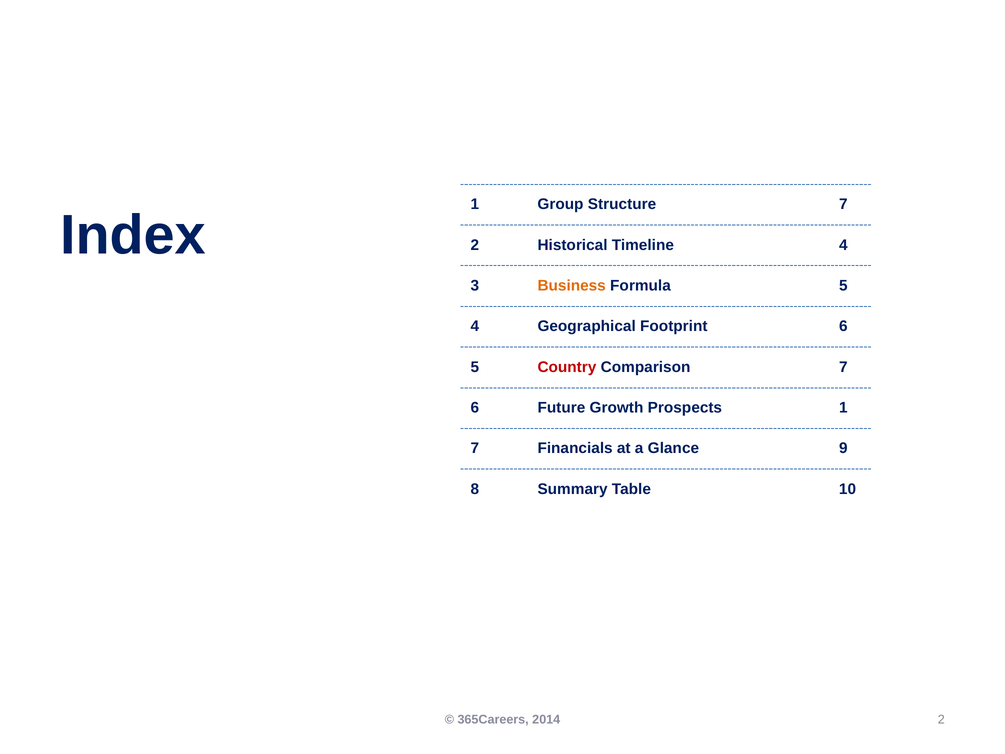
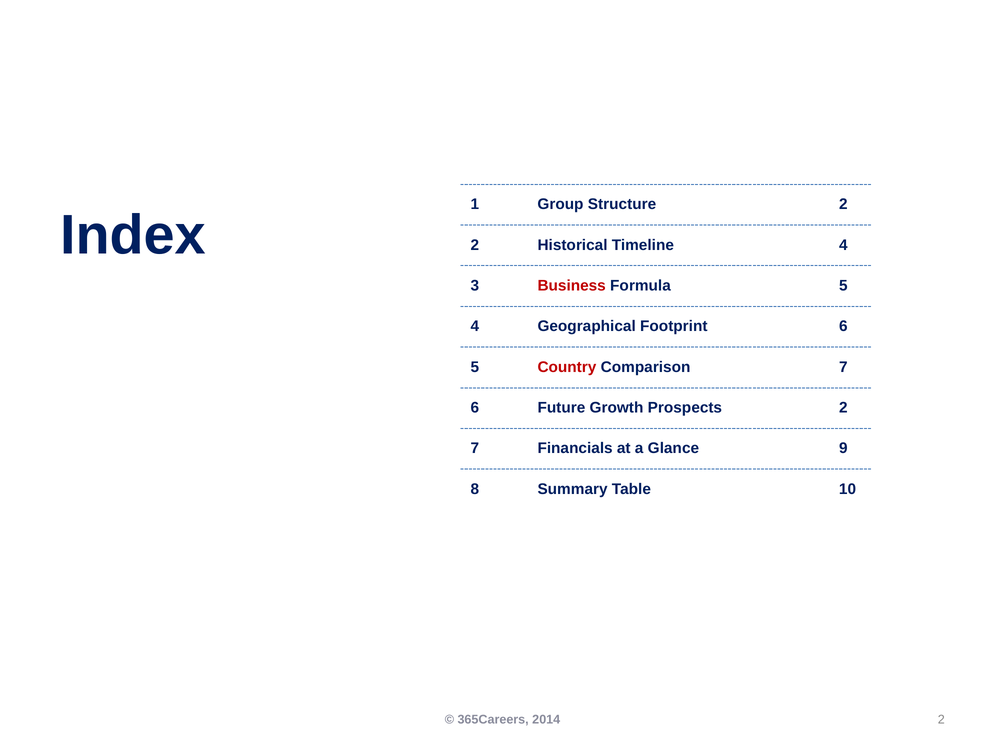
Structure 7: 7 -> 2 (843, 204)
Business colour: orange -> red (572, 286)
Prospects 1: 1 -> 2 (843, 408)
